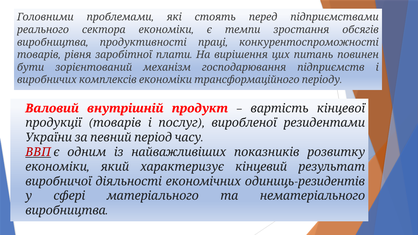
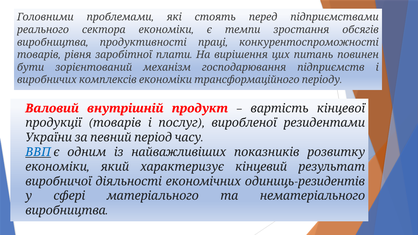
ВВП colour: red -> blue (38, 152)
